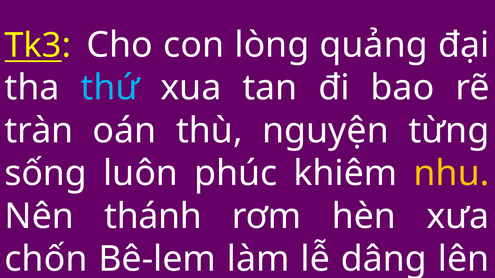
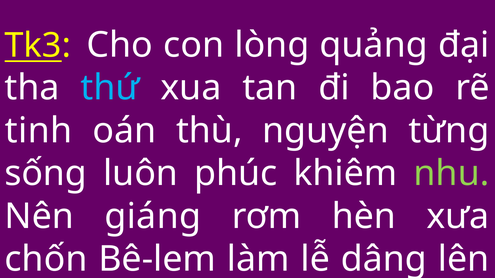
tràn: tràn -> tinh (39, 131)
nhu colour: yellow -> light green (451, 174)
thánh: thánh -> giáng (153, 217)
